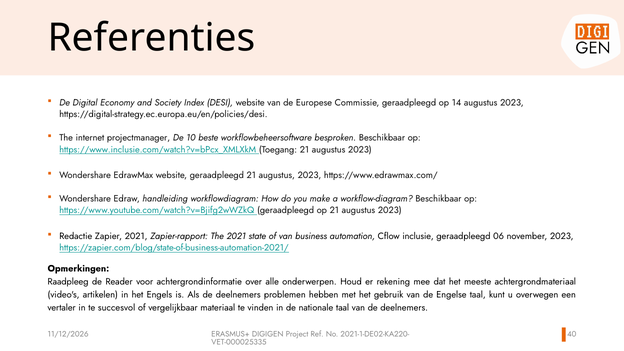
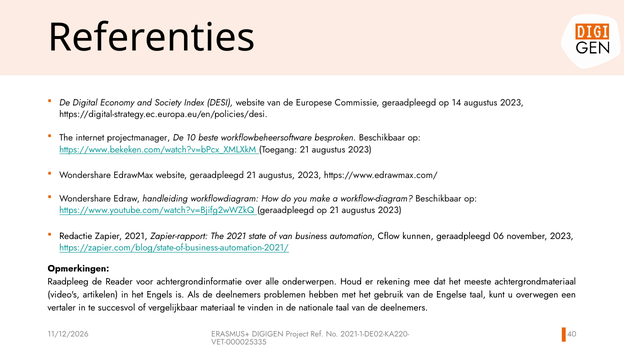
https://www.inclusie.com/watch?v=bPcx_XMLXkM: https://www.inclusie.com/watch?v=bPcx_XMLXkM -> https://www.bekeken.com/watch?v=bPcx_XMLXkM (158, 150)
inclusie: inclusie -> kunnen (418, 236)
